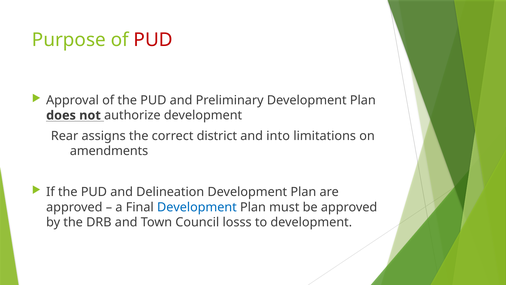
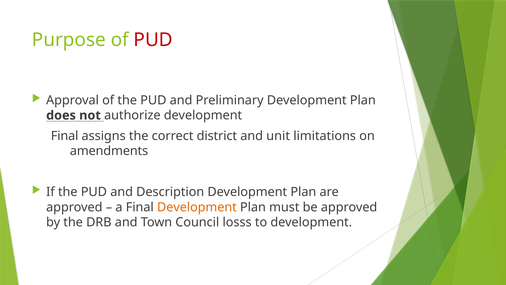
Rear: Rear -> Final (65, 136)
into: into -> unit (278, 136)
Delineation: Delineation -> Description (170, 192)
Development colour: blue -> orange (197, 207)
